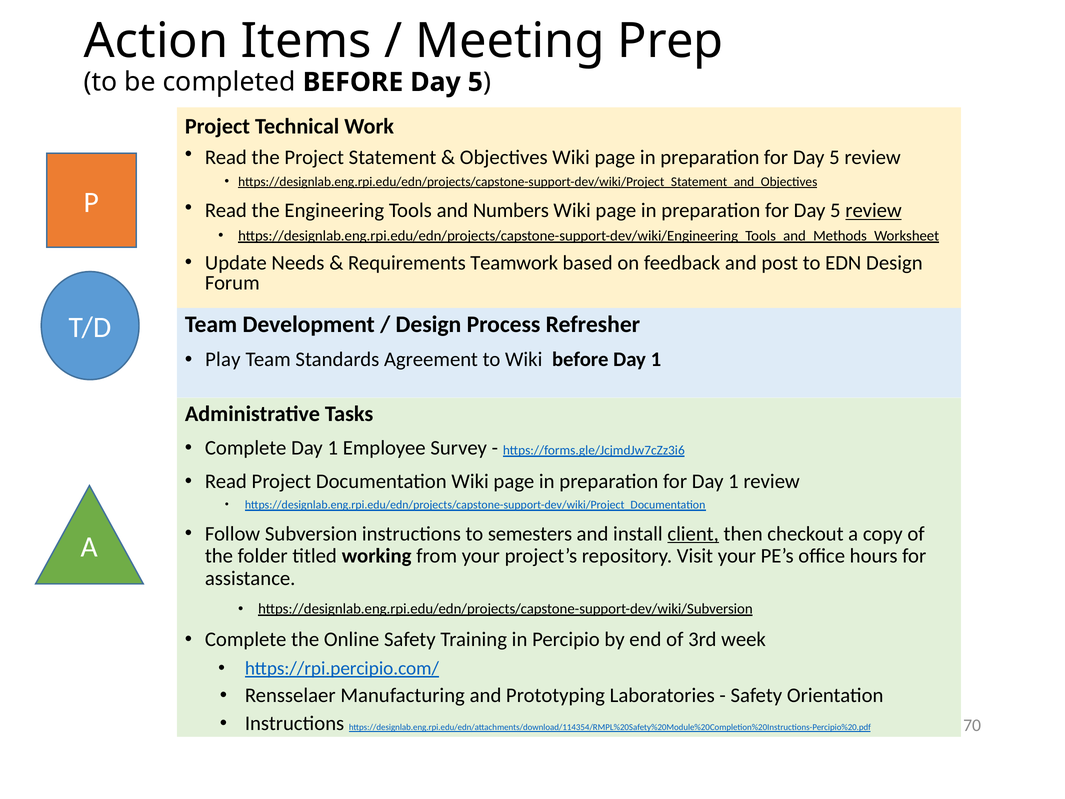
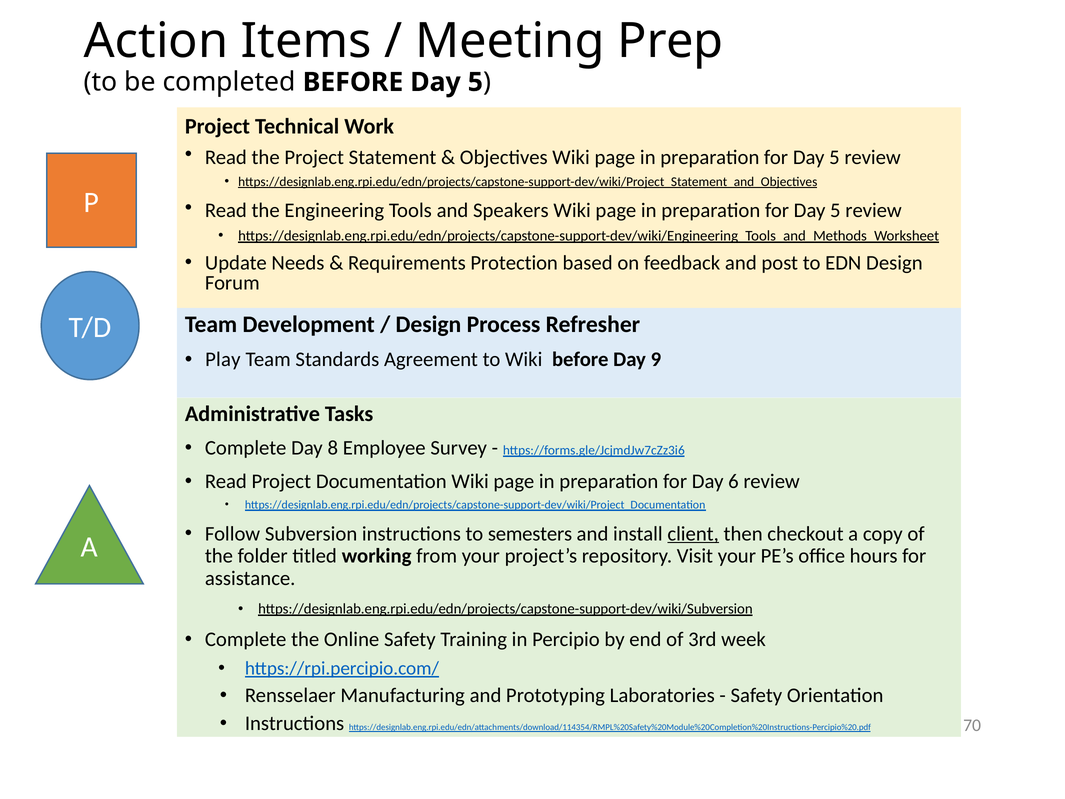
Numbers: Numbers -> Speakers (511, 211)
review underline: present -> none (874, 211)
Teamwork: Teamwork -> Protection (514, 263)
before Day 1: 1 -> 9 (656, 360)
Complete Day 1: 1 -> 8 (333, 448)
for Day 1: 1 -> 6 (733, 481)
